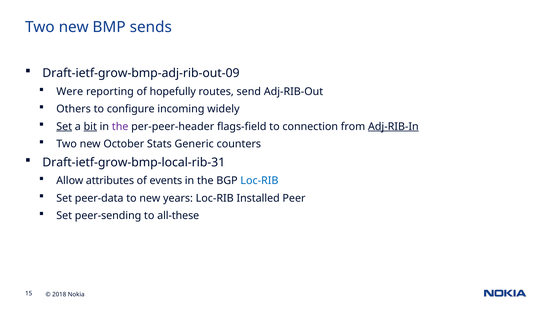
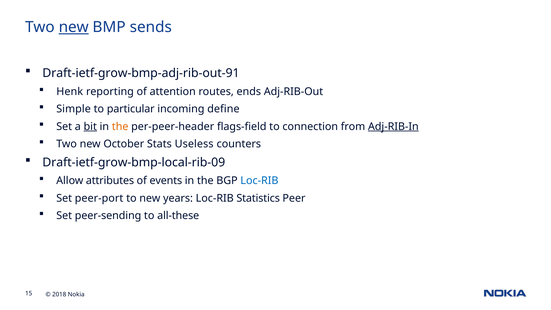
new underline: none -> present (74, 27)
Draft-ietf-grow-bmp-adj-rib-out-09: Draft-ietf-grow-bmp-adj-rib-out-09 -> Draft-ietf-grow-bmp-adj-rib-out-91 (141, 73)
Were: Were -> Henk (70, 92)
hopefully: hopefully -> attention (173, 92)
send: send -> ends (249, 92)
Others: Others -> Simple (74, 109)
configure: configure -> particular (131, 109)
widely: widely -> define (223, 109)
Set underline: present -> none (64, 126)
the colour: purple -> orange (120, 126)
Generic: Generic -> Useless (194, 144)
Draft-ietf-grow-bmp-local-rib-31: Draft-ietf-grow-bmp-local-rib-31 -> Draft-ietf-grow-bmp-local-rib-09 (134, 162)
peer-data: peer-data -> peer-port (99, 198)
Installed: Installed -> Statistics (258, 198)
